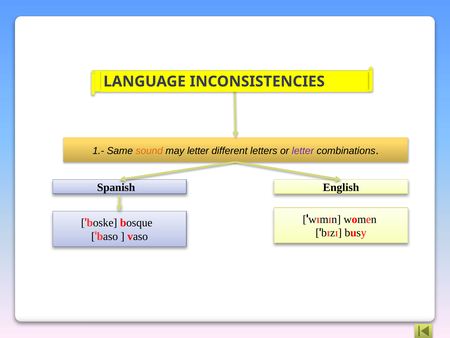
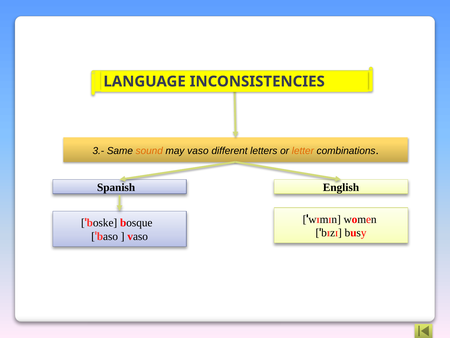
1.-: 1.- -> 3.- (98, 151)
may letter: letter -> vaso (198, 151)
letter colour: purple -> orange (303, 151)
